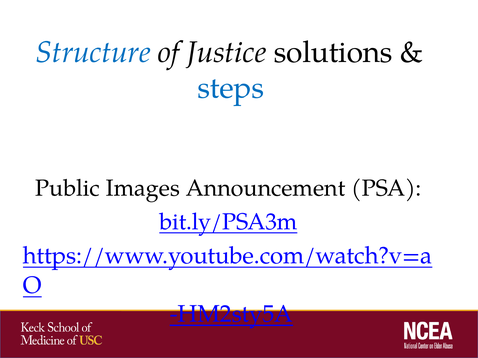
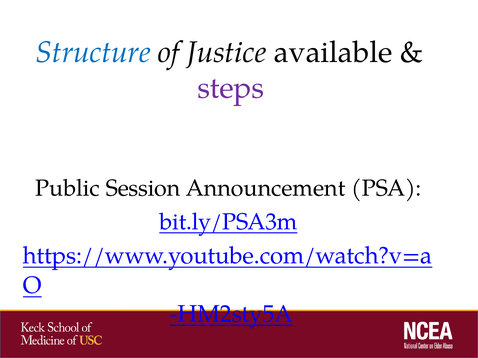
solutions: solutions -> available (333, 52)
steps colour: blue -> purple (231, 88)
Images: Images -> Session (143, 189)
